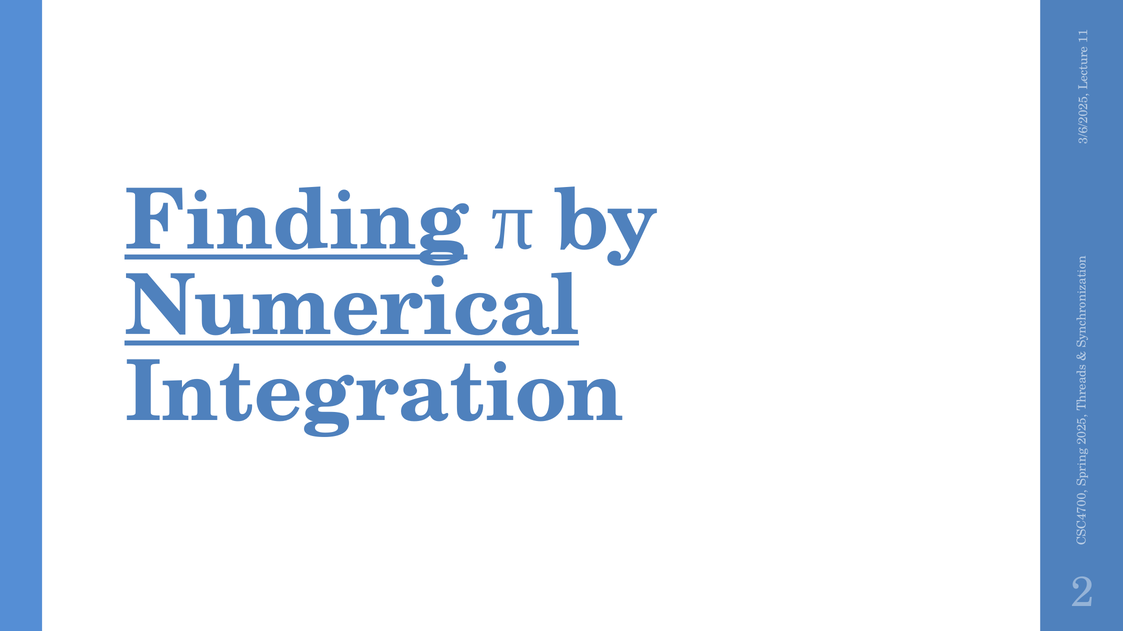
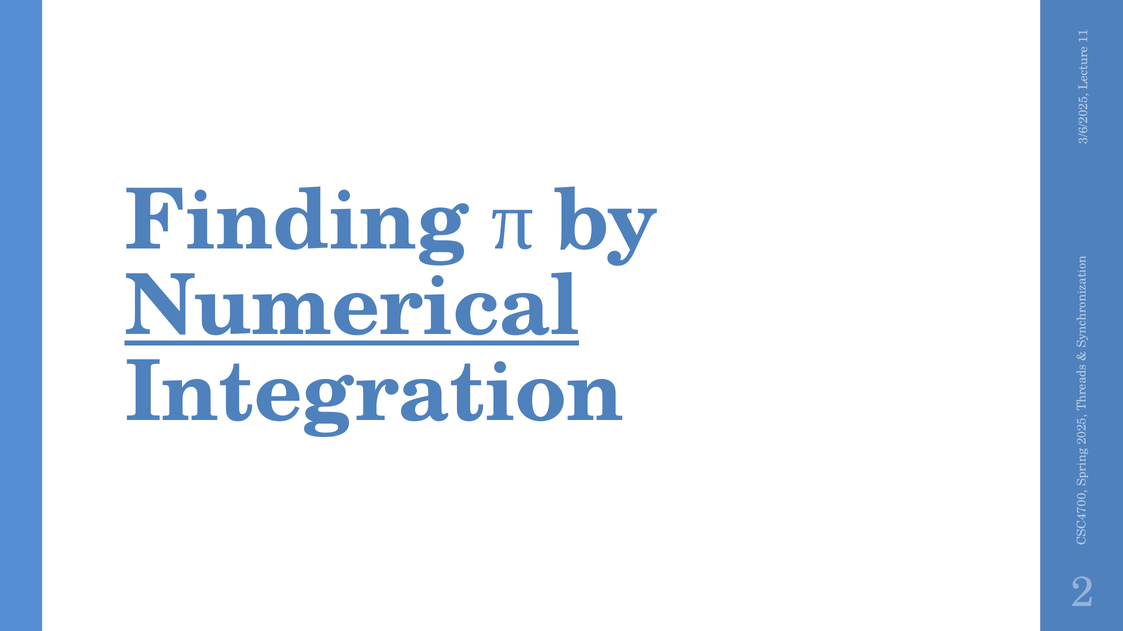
Finding underline: present -> none (296, 221)
